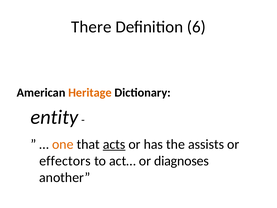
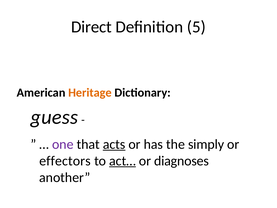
There: There -> Direct (91, 27)
6: 6 -> 5 (196, 27)
entity: entity -> guess (54, 117)
one colour: orange -> purple (63, 144)
assists: assists -> simply (206, 144)
act… underline: none -> present (122, 161)
